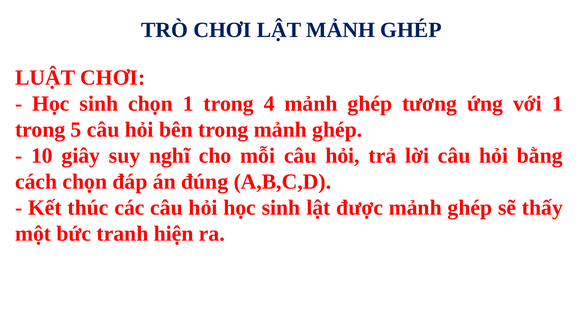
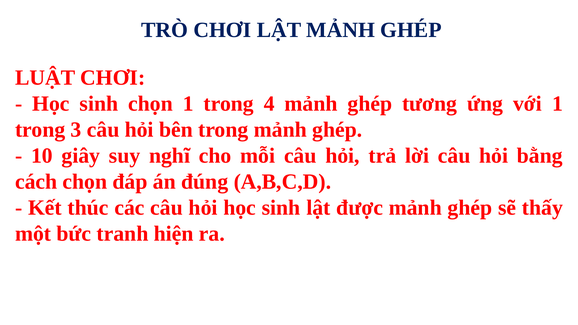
5: 5 -> 3 (76, 130)
